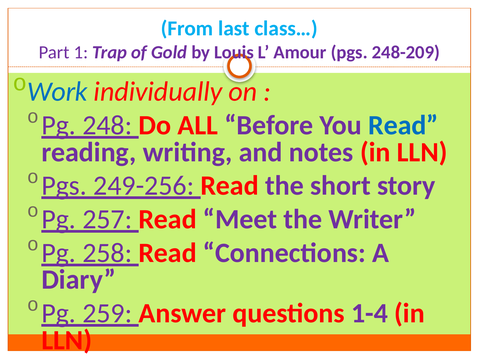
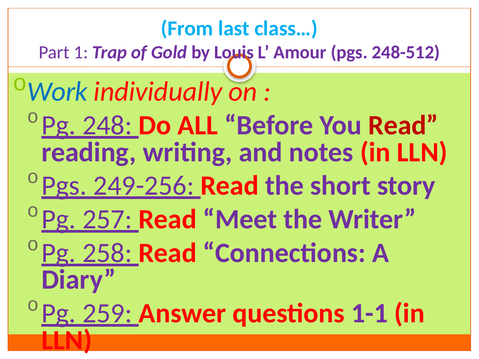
248-209: 248-209 -> 248-512 (406, 52)
Read colour: blue -> red (403, 125)
1-4: 1-4 -> 1-1 (370, 314)
